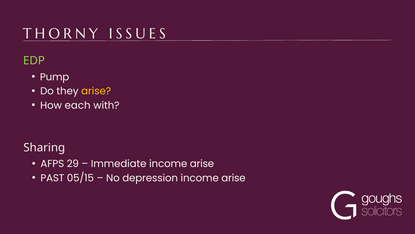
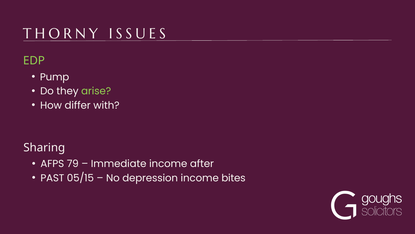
arise colour: yellow -> light green (96, 91)
each: each -> differ (78, 105)
29: 29 -> 79 (73, 164)
Immediate income arise: arise -> after (202, 164)
arise: arise -> bites (233, 178)
